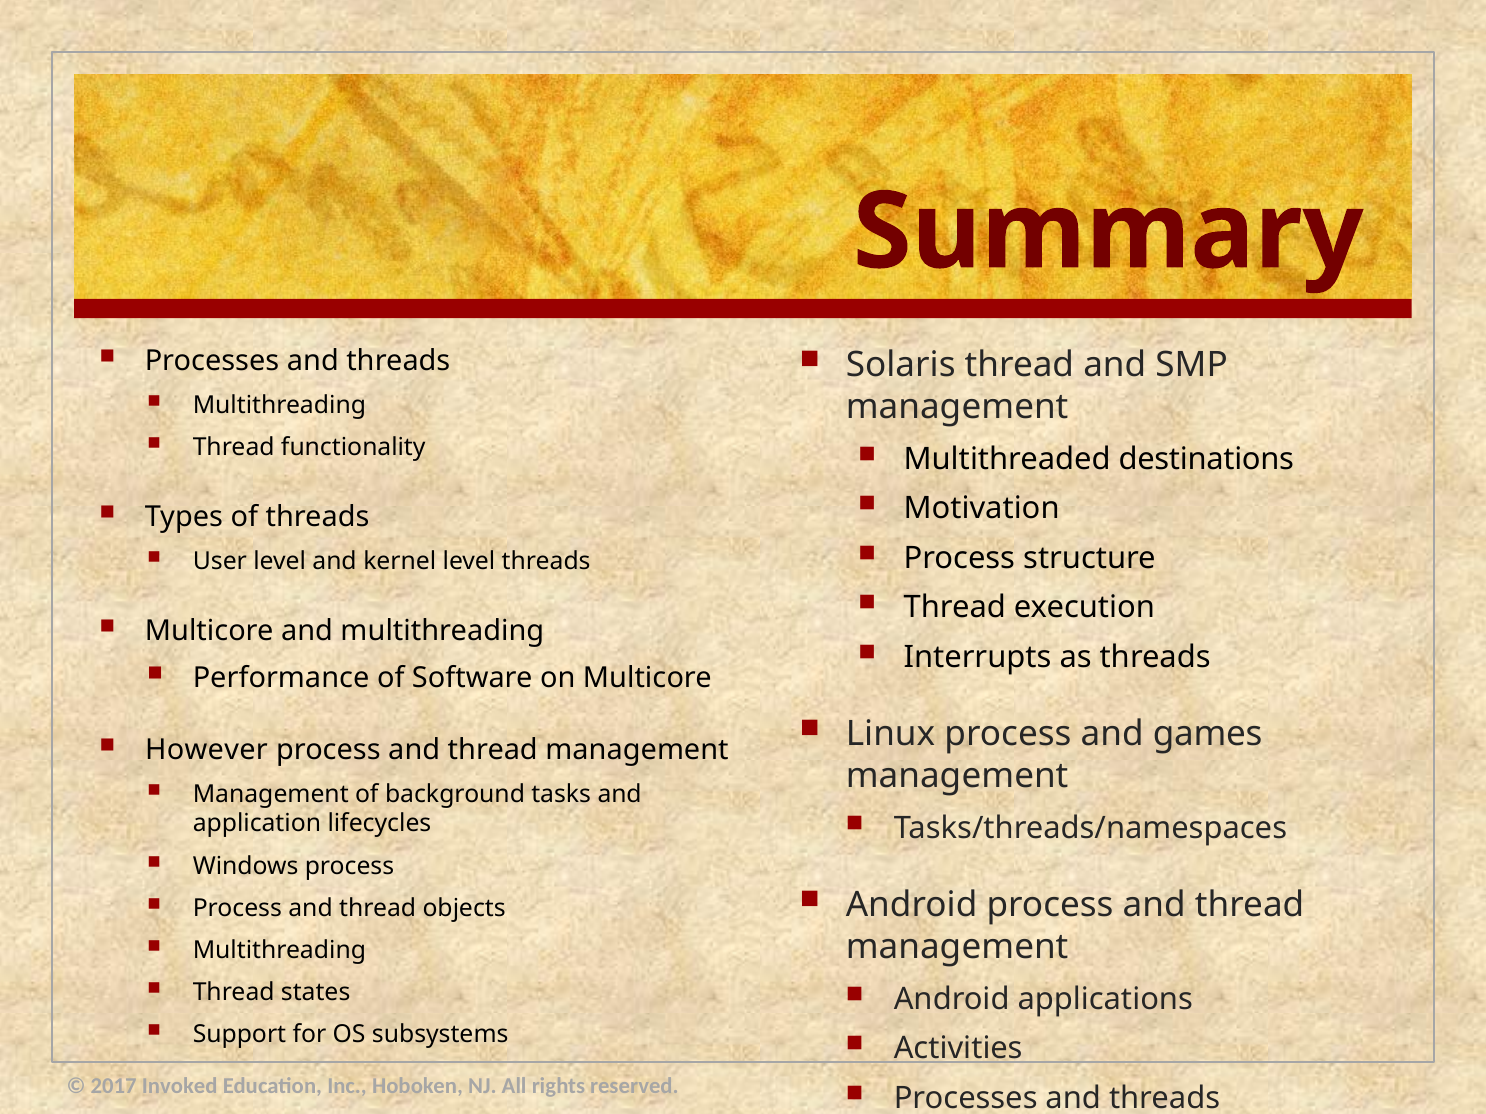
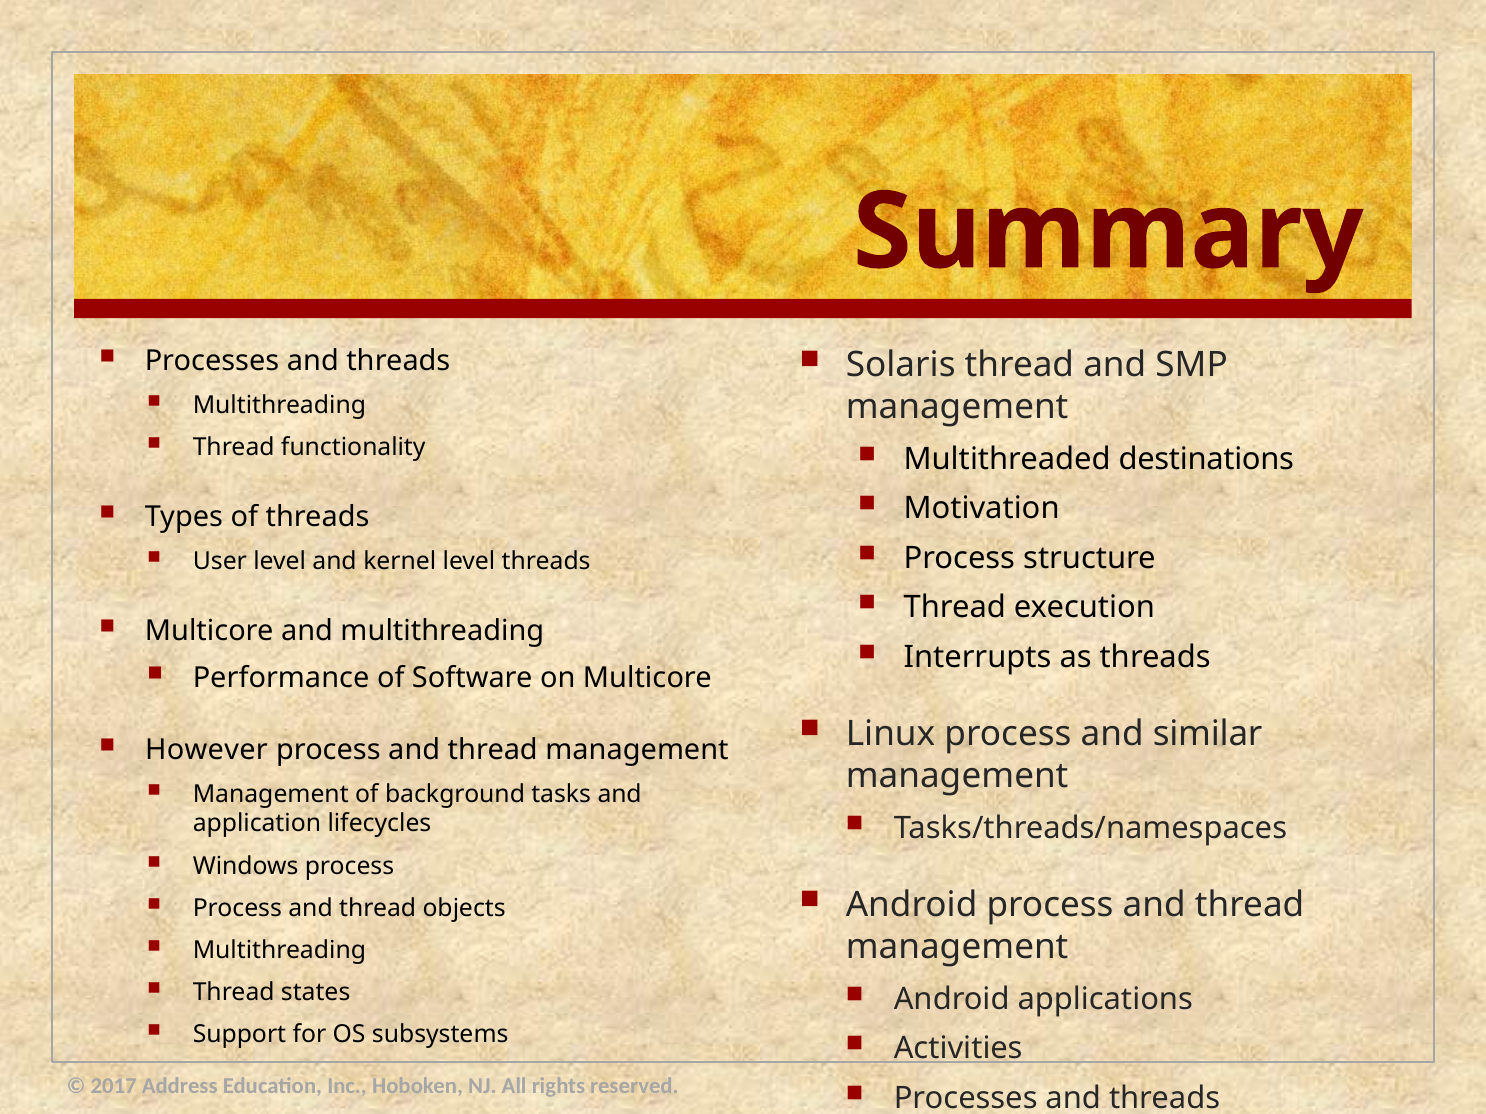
games: games -> similar (1208, 734)
Invoked: Invoked -> Address (180, 1086)
